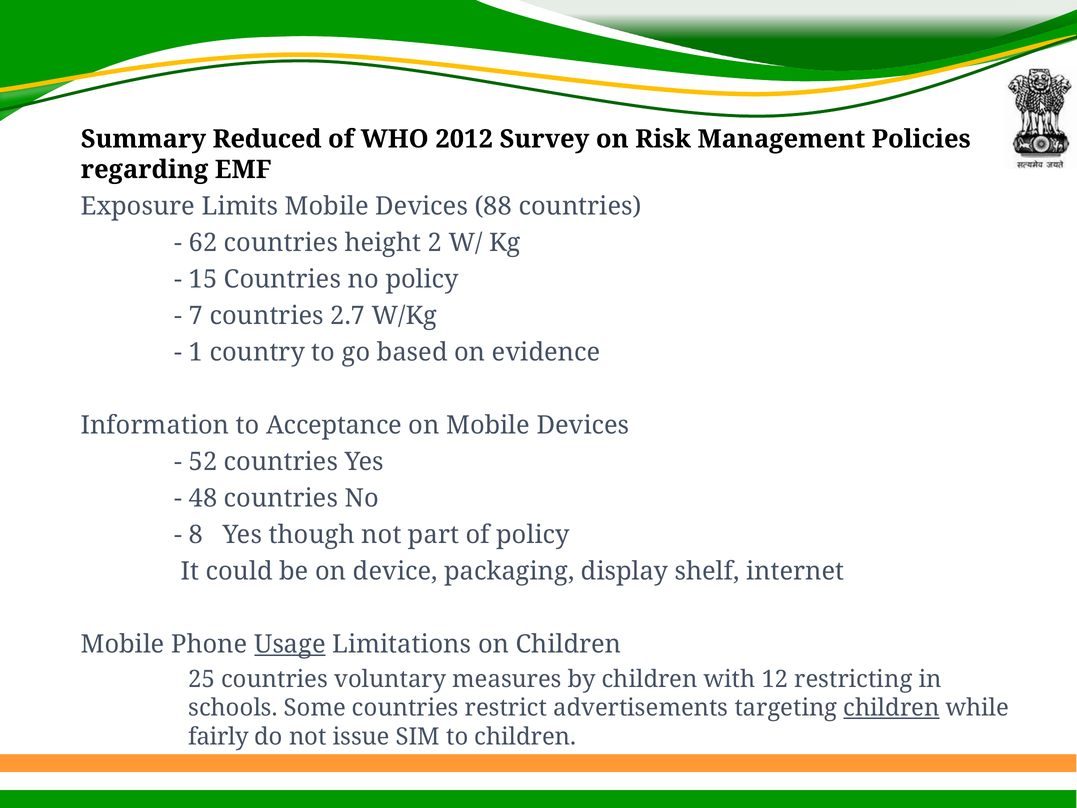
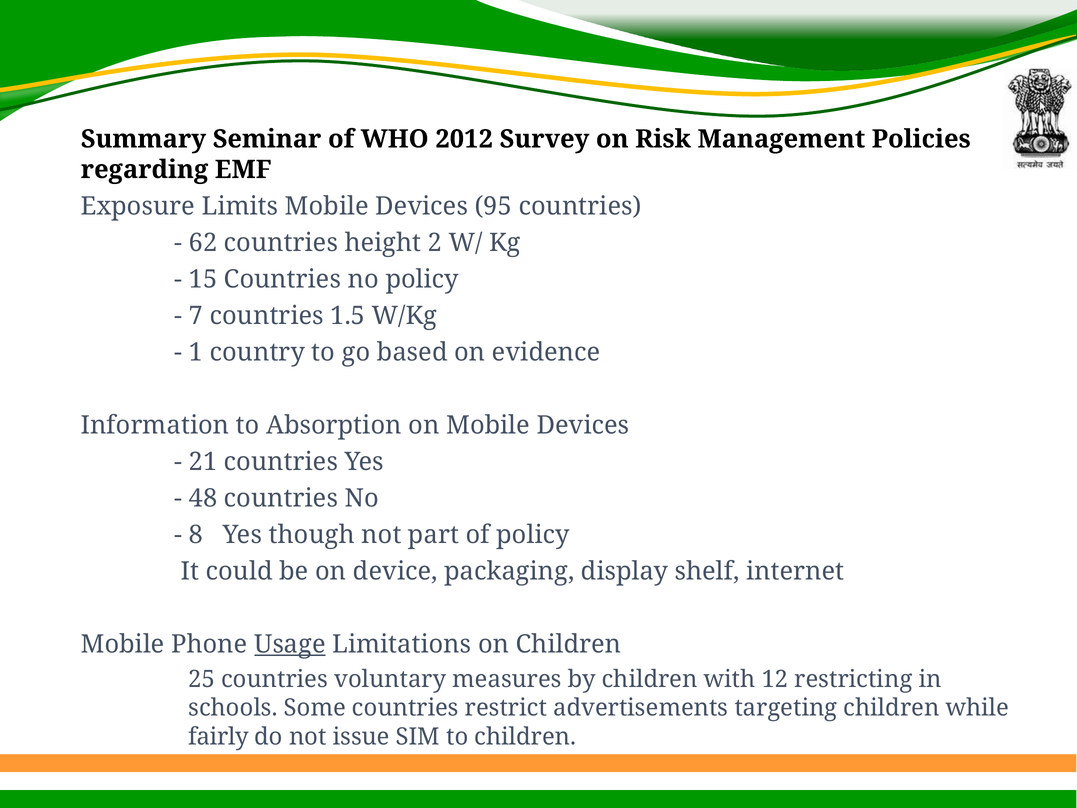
Reduced: Reduced -> Seminar (267, 139)
88: 88 -> 95 (493, 206)
2.7: 2.7 -> 1.5 (348, 316)
Acceptance: Acceptance -> Absorption (334, 425)
52: 52 -> 21 (203, 462)
children underline: present -> none (891, 708)
